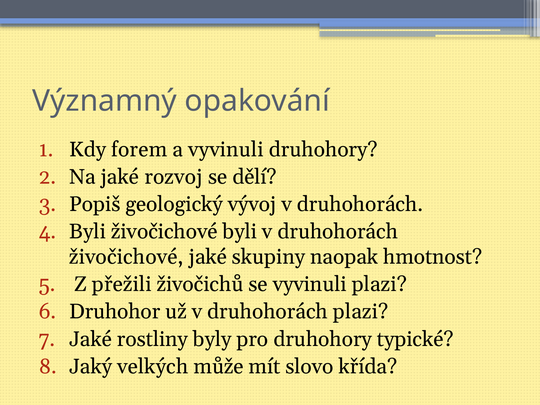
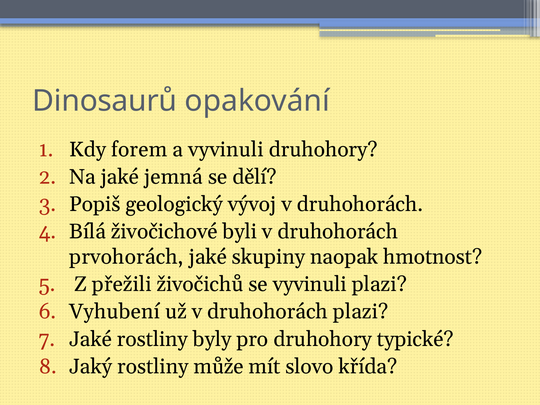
Významný: Významný -> Dinosaurů (105, 101)
rozvoj: rozvoj -> jemná (173, 177)
Byli: Byli -> Bílá (88, 232)
živočichové: živočichové -> prvohorách (126, 257)
Druhohor: Druhohor -> Vyhubení (115, 312)
Jaký velkých: velkých -> rostliny (153, 366)
